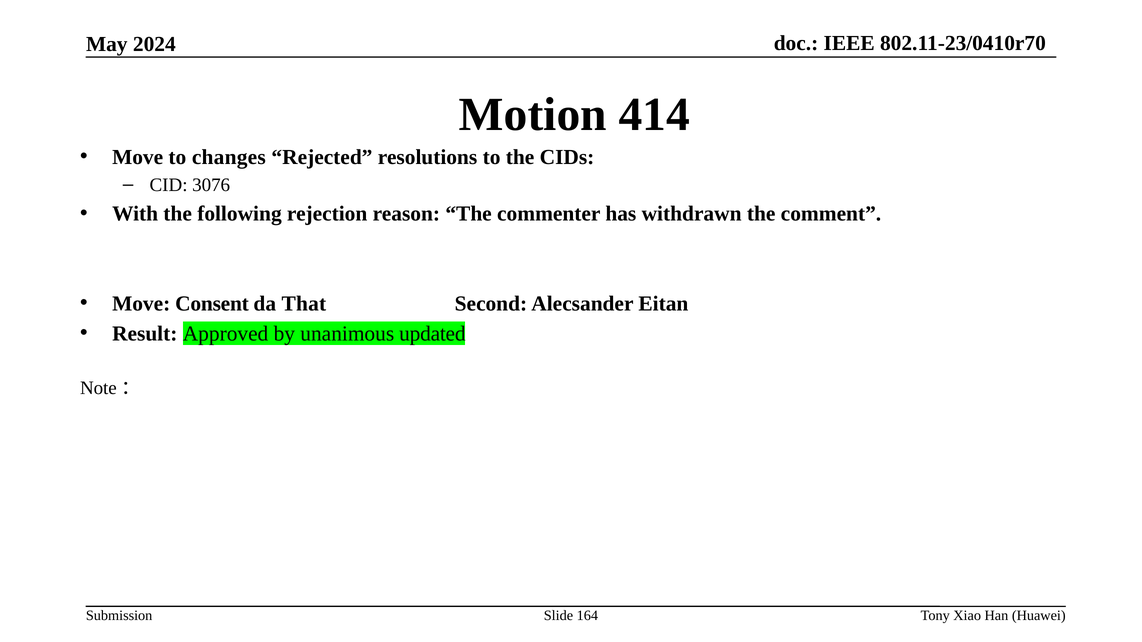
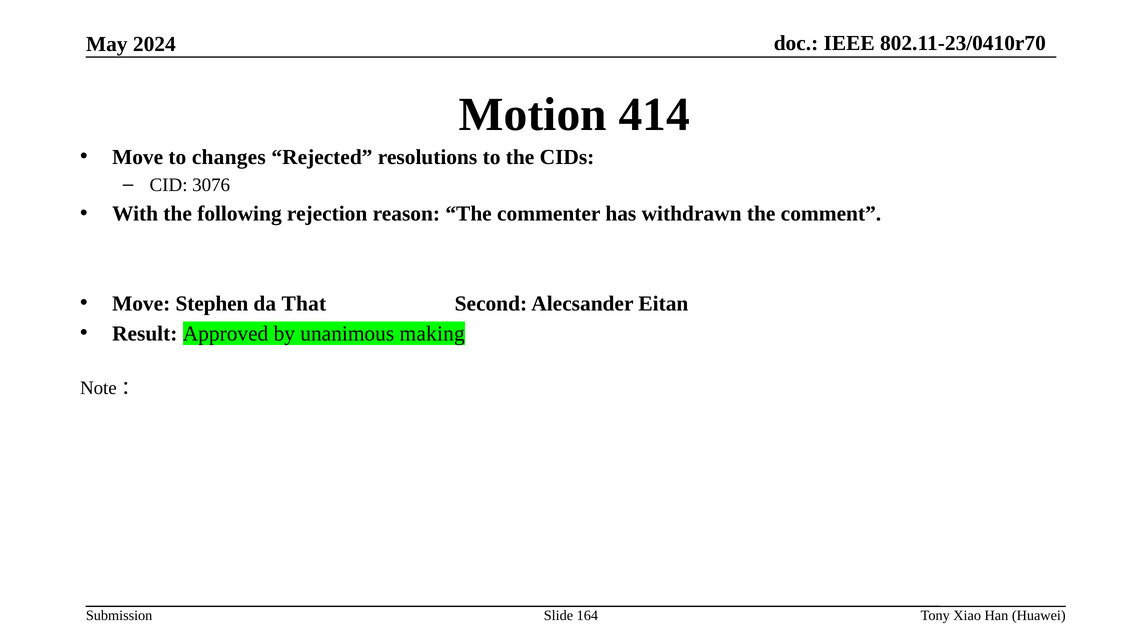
Consent: Consent -> Stephen (212, 304)
updated: updated -> making (432, 334)
